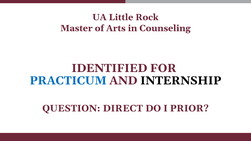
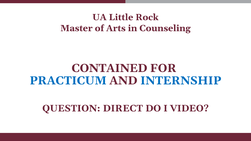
IDENTIFIED: IDENTIFIED -> CONTAINED (109, 68)
INTERNSHIP colour: black -> blue (181, 81)
PRIOR: PRIOR -> VIDEO (189, 108)
